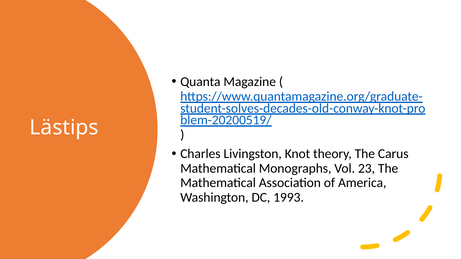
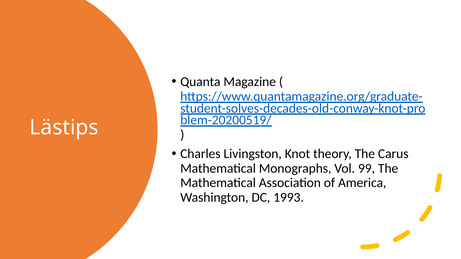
23: 23 -> 99 (367, 169)
